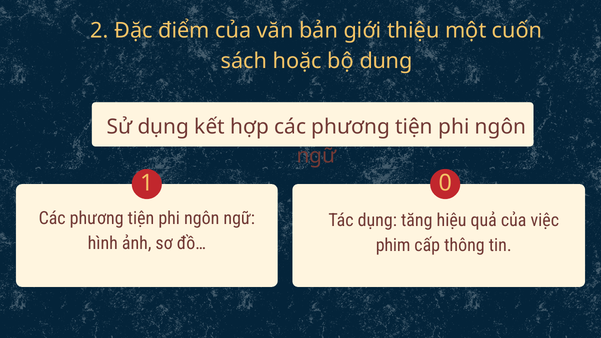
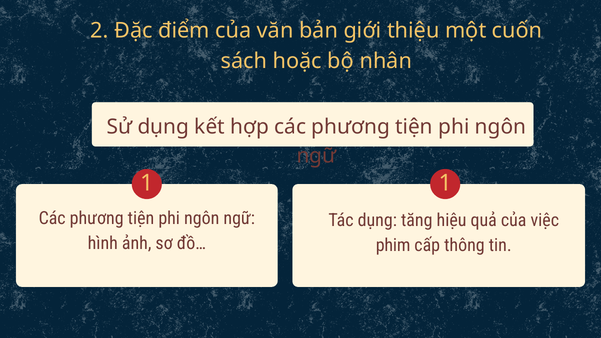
dung: dung -> nhân (386, 61)
1 0: 0 -> 1 (445, 183)
